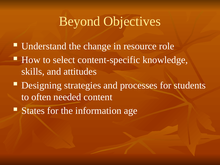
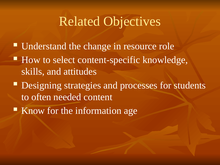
Beyond: Beyond -> Related (80, 21)
States: States -> Know (33, 111)
